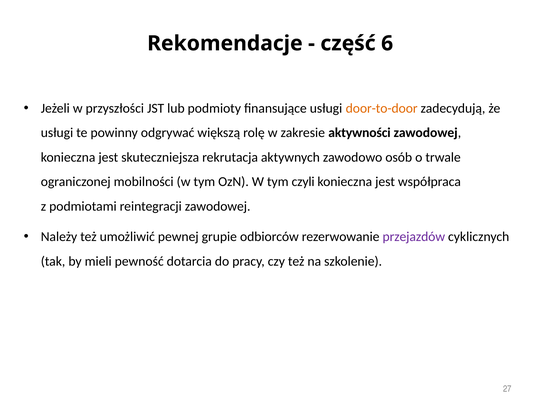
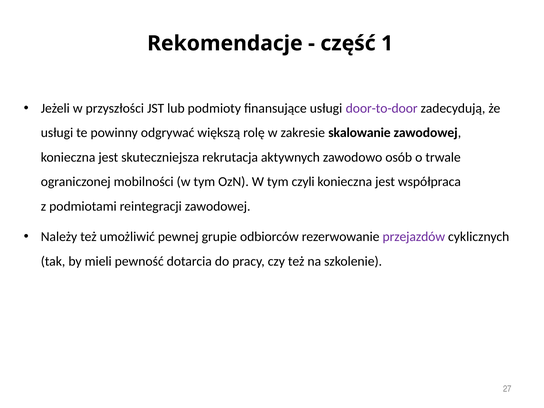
6: 6 -> 1 (387, 43)
door-to-door colour: orange -> purple (382, 108)
aktywności: aktywności -> skalowanie (359, 133)
